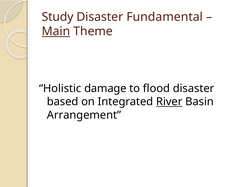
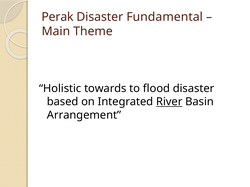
Study: Study -> Perak (58, 17)
Main underline: present -> none (56, 31)
damage: damage -> towards (105, 89)
